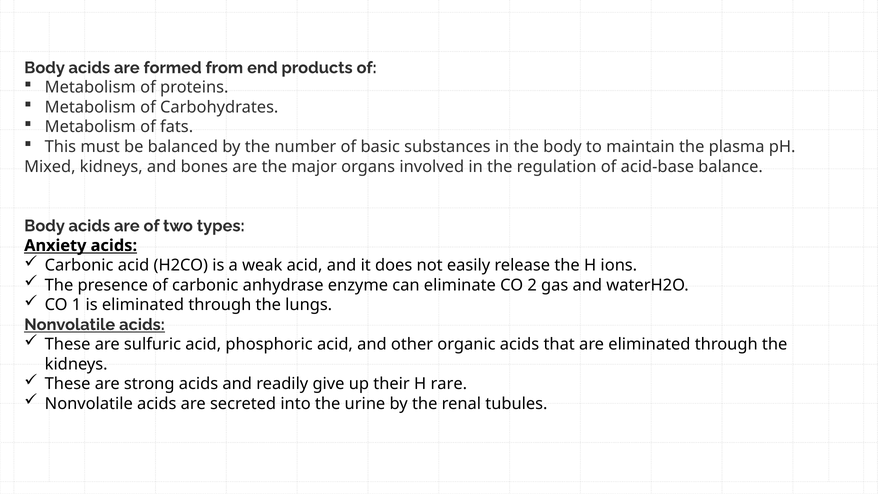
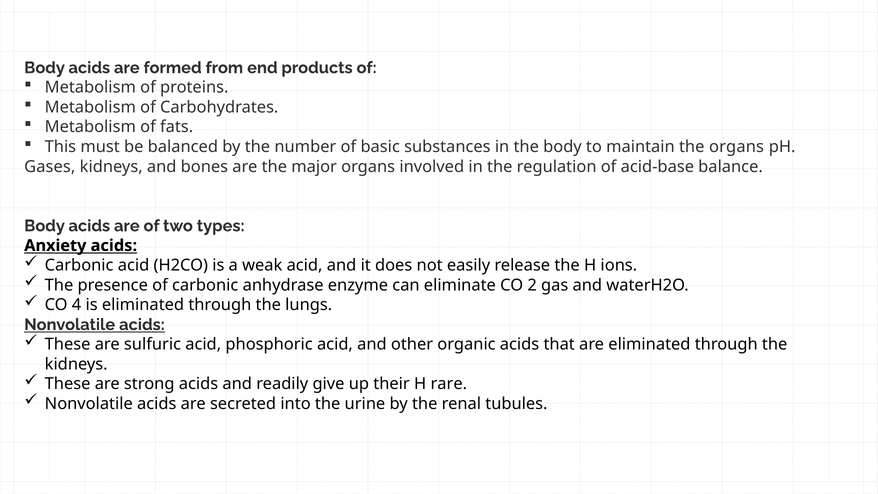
the plasma: plasma -> organs (737, 147)
Mixed: Mixed -> Gases (50, 167)
1: 1 -> 4 (77, 305)
